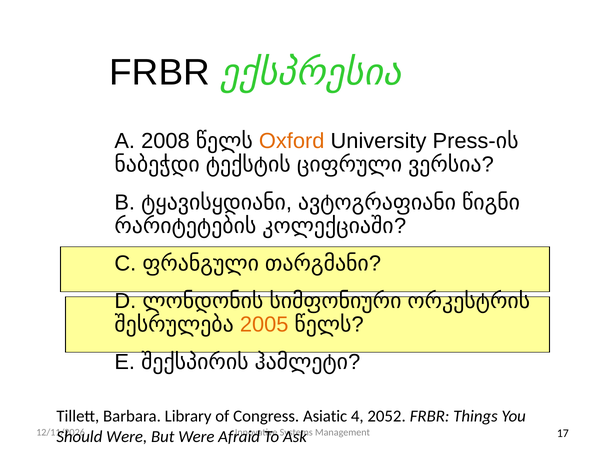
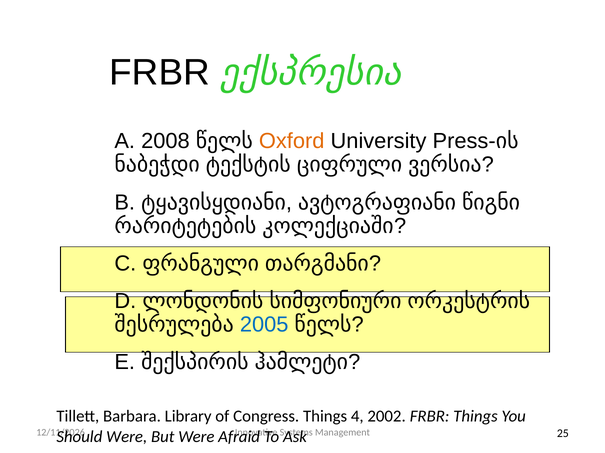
2005 colour: orange -> blue (264, 325)
Congress Asiatic: Asiatic -> Things (325, 417)
2052: 2052 -> 2002 (387, 417)
17: 17 -> 25 (563, 434)
